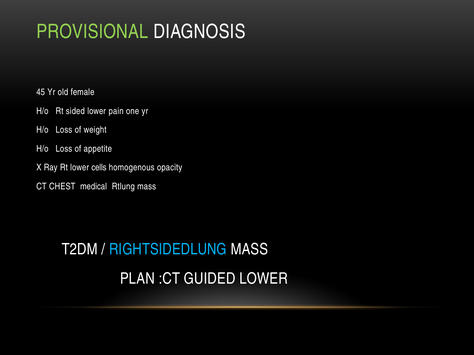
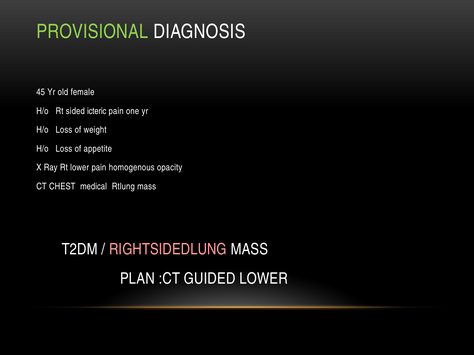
sided lower: lower -> icteric (97, 111)
lower cells: cells -> pain (99, 168)
RIGHTSIDEDLUNG colour: light blue -> pink (168, 250)
